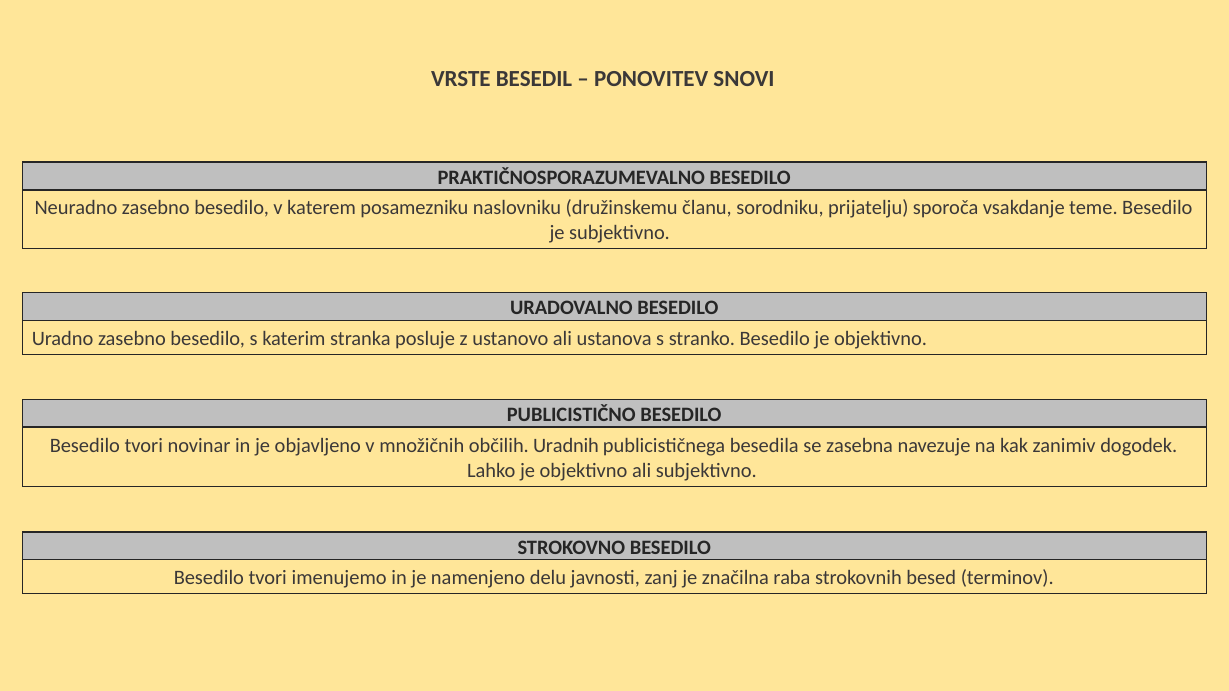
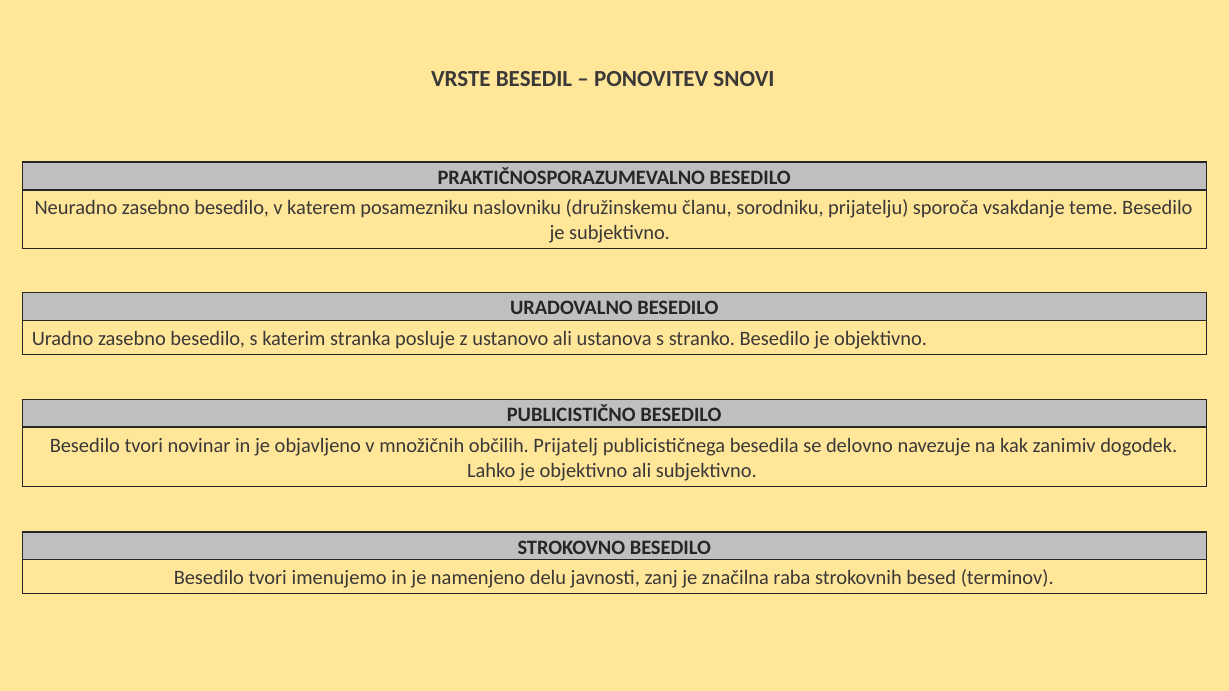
Uradnih: Uradnih -> Prijatelj (566, 446)
zasebna: zasebna -> delovno (859, 446)
